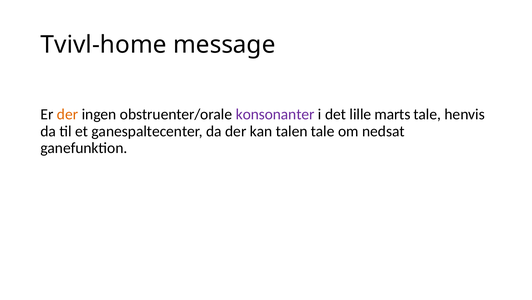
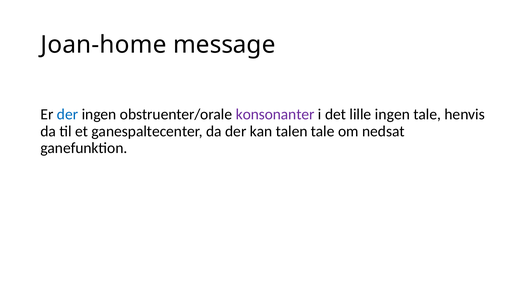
Tvivl-home: Tvivl-home -> Joan-home (104, 45)
der colour: orange -> blue (68, 114)
lille marts: marts -> ingen (392, 114)
